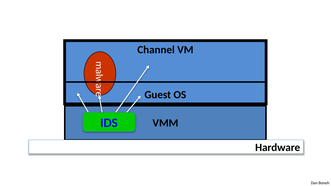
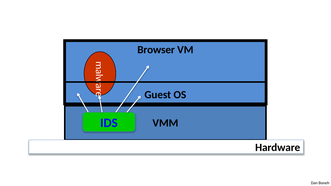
Channel: Channel -> Browser (156, 50)
